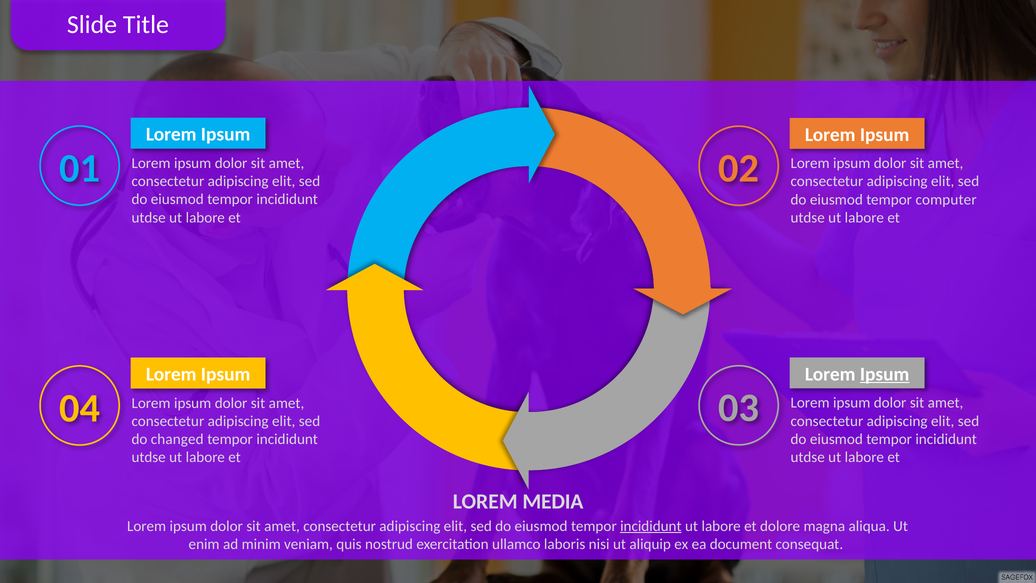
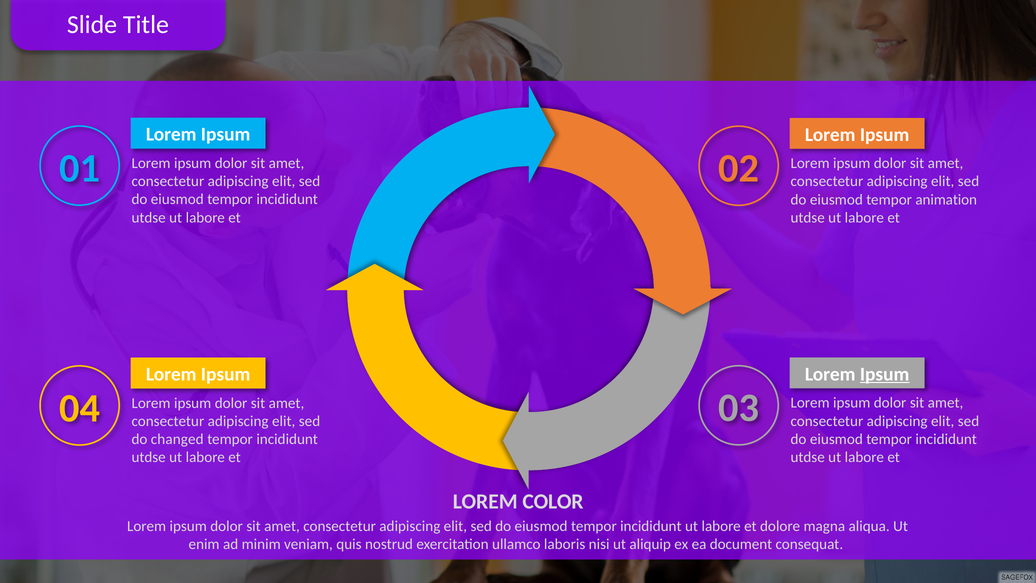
computer: computer -> animation (946, 200)
MEDIA: MEDIA -> COLOR (553, 501)
incididunt underline: present -> none (651, 526)
